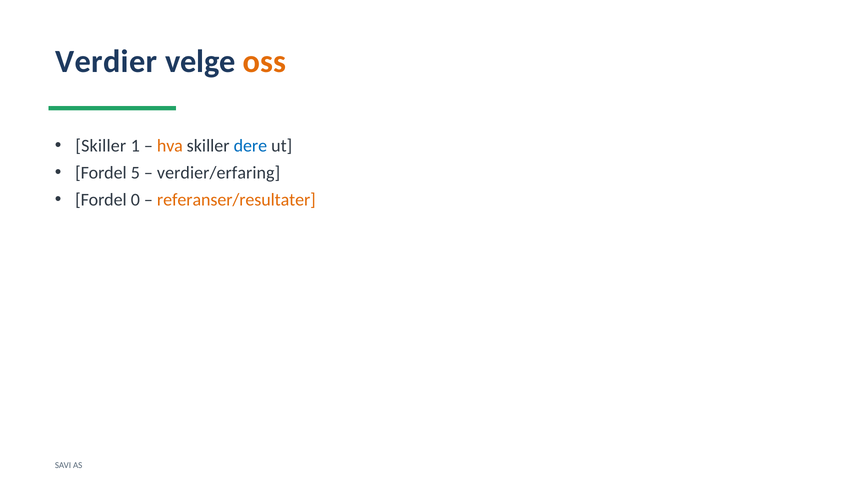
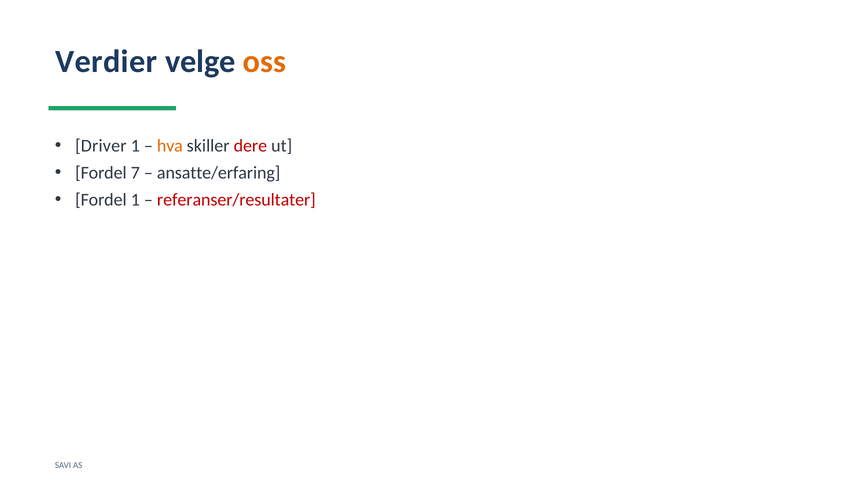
Skiller: Skiller -> Driver (101, 146)
dere colour: blue -> red (250, 146)
5: 5 -> 7 (135, 173)
verdier/erfaring: verdier/erfaring -> ansatte/erfaring (219, 173)
Fordel 0: 0 -> 1 (135, 200)
referanser/resultater colour: orange -> red (236, 200)
